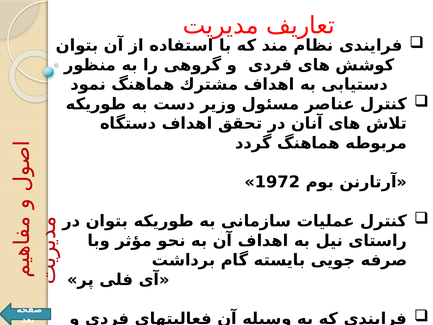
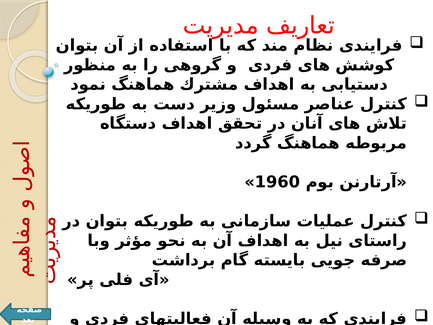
1972: 1972 -> 1960 (277, 182)
